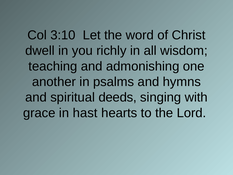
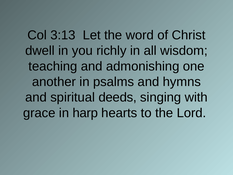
3:10: 3:10 -> 3:13 (63, 35)
hast: hast -> harp (85, 113)
